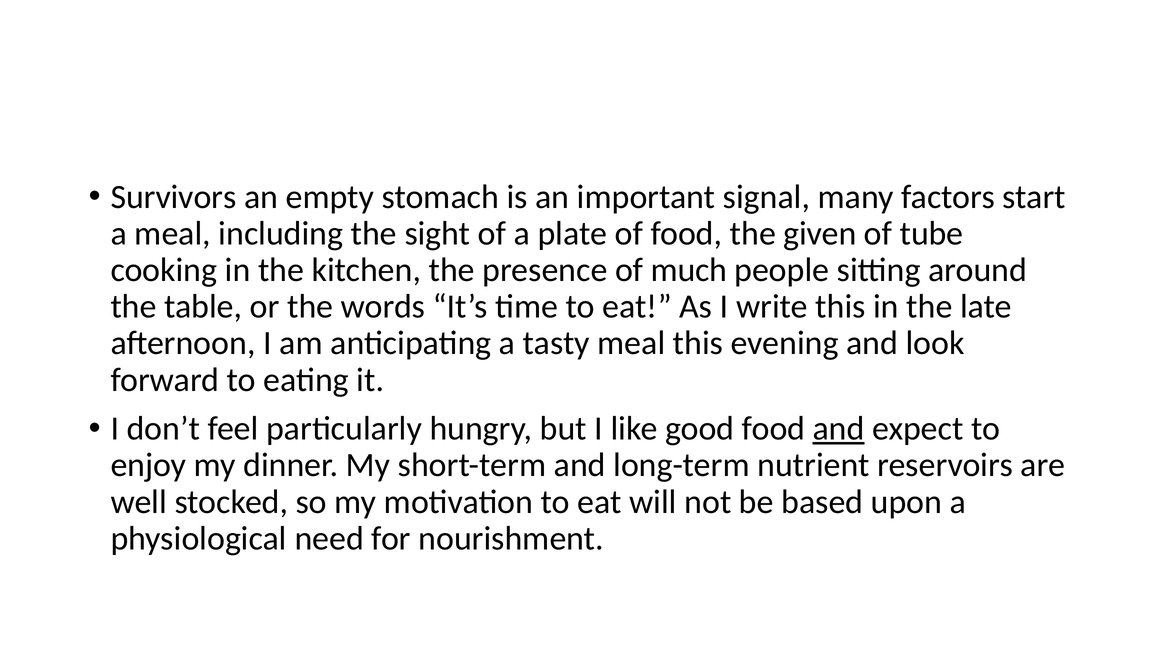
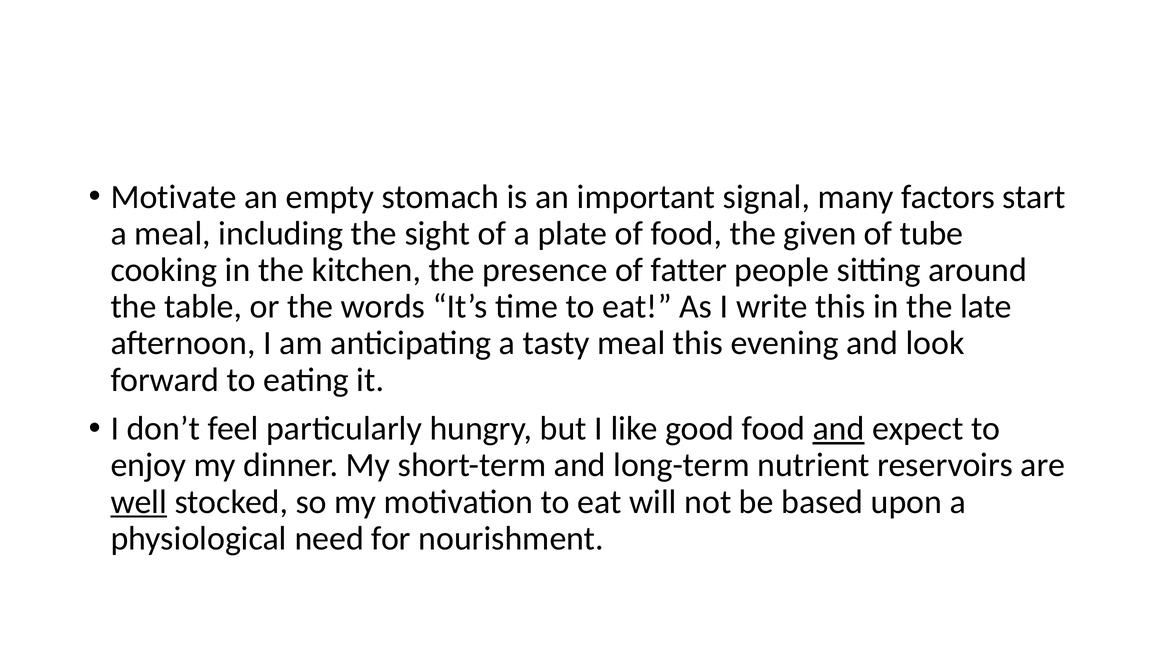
Survivors: Survivors -> Motivate (173, 197)
much: much -> fatter (689, 270)
well underline: none -> present (139, 502)
